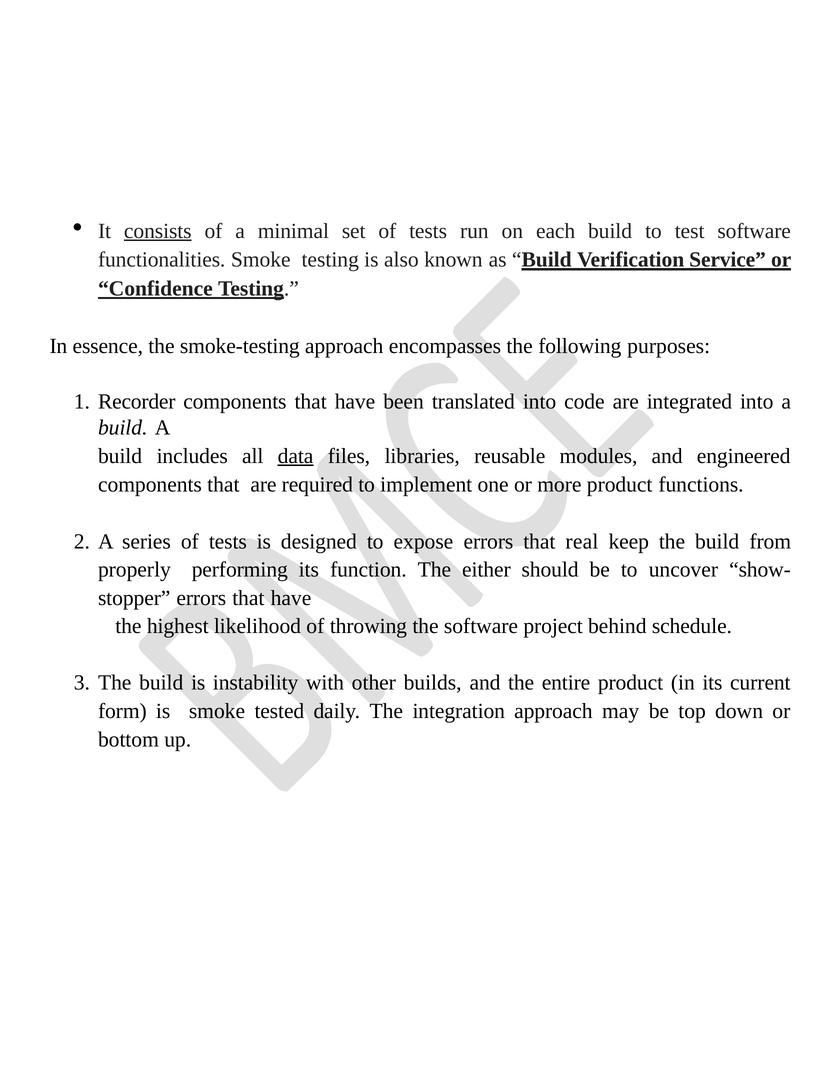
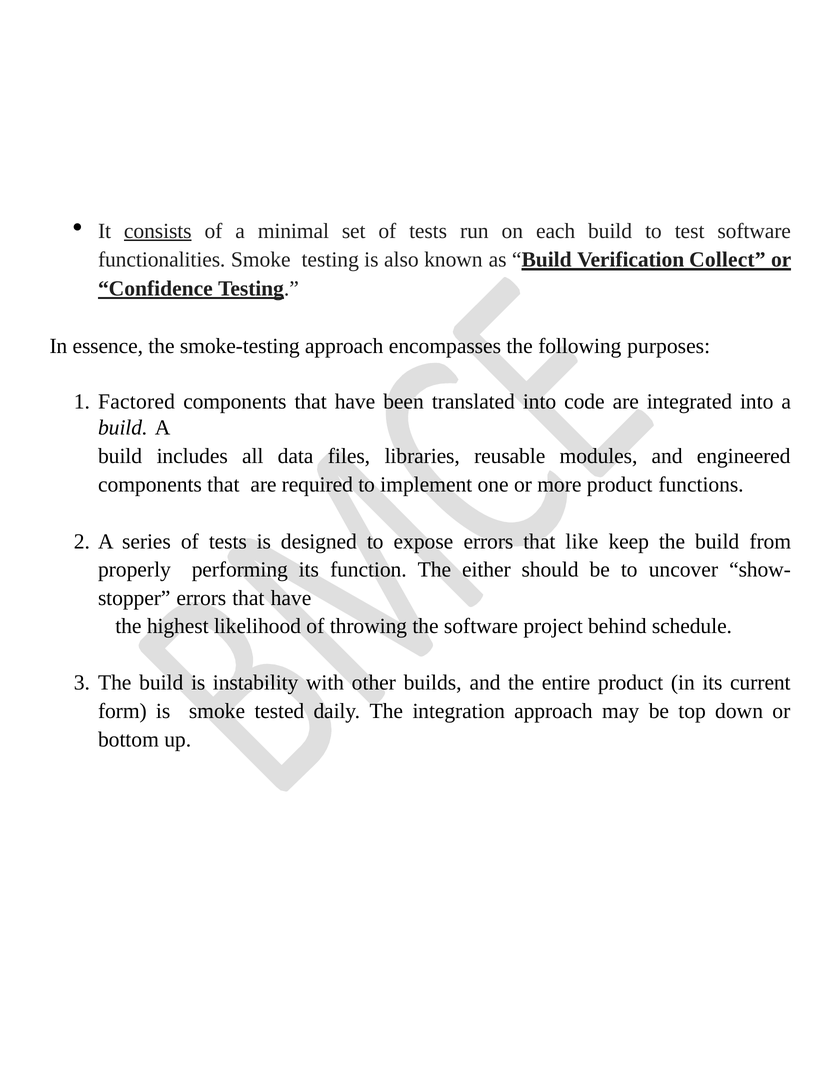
Service: Service -> Collect (727, 260)
Recorder: Recorder -> Factored (137, 402)
data underline: present -> none (296, 456)
real: real -> like (582, 541)
